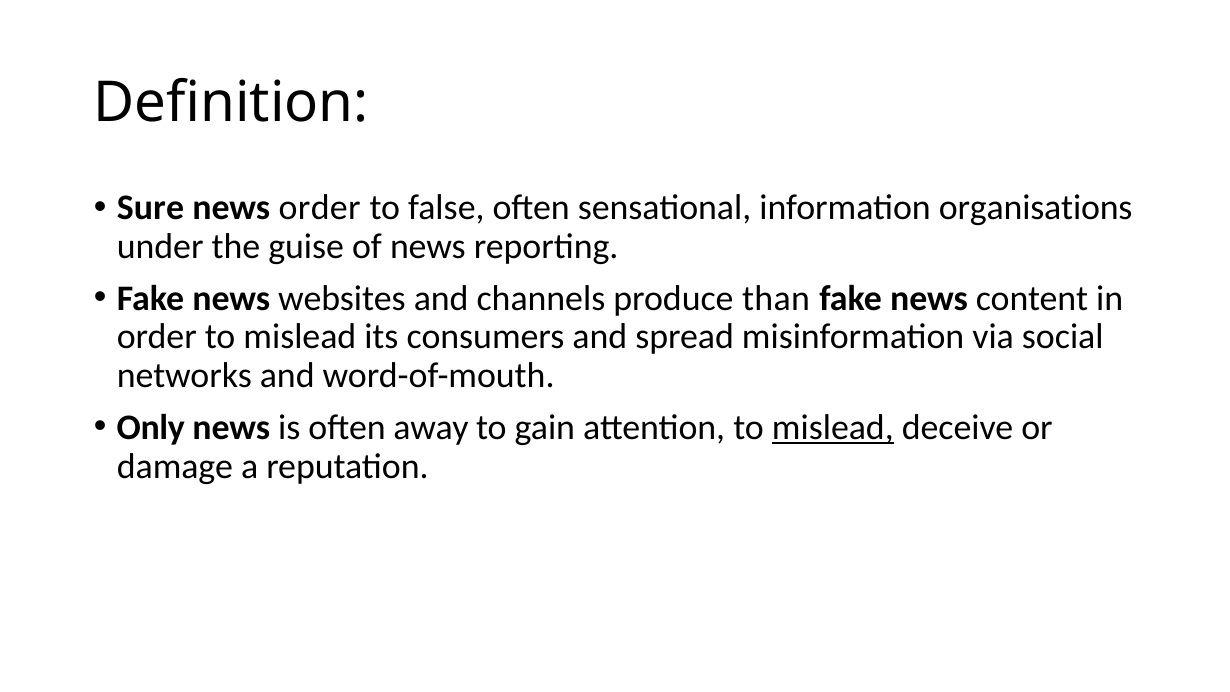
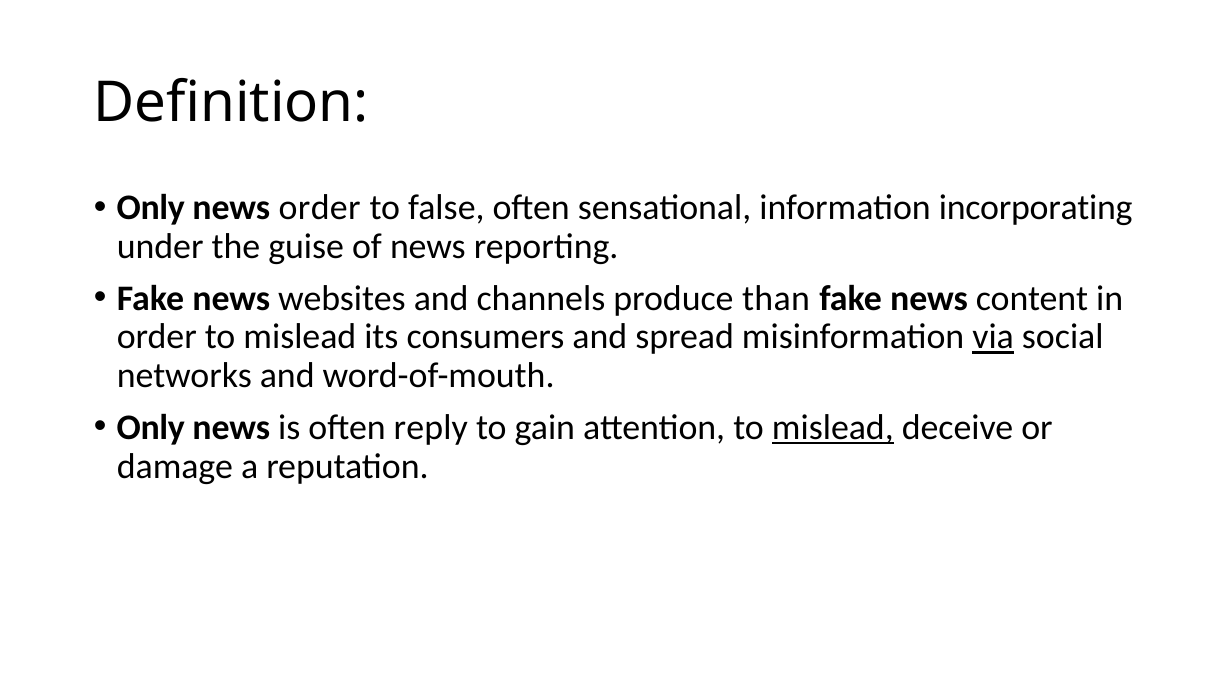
Sure: Sure -> Only (151, 208)
organisations: organisations -> incorporating (1036, 208)
via underline: none -> present (993, 337)
away: away -> reply (431, 427)
